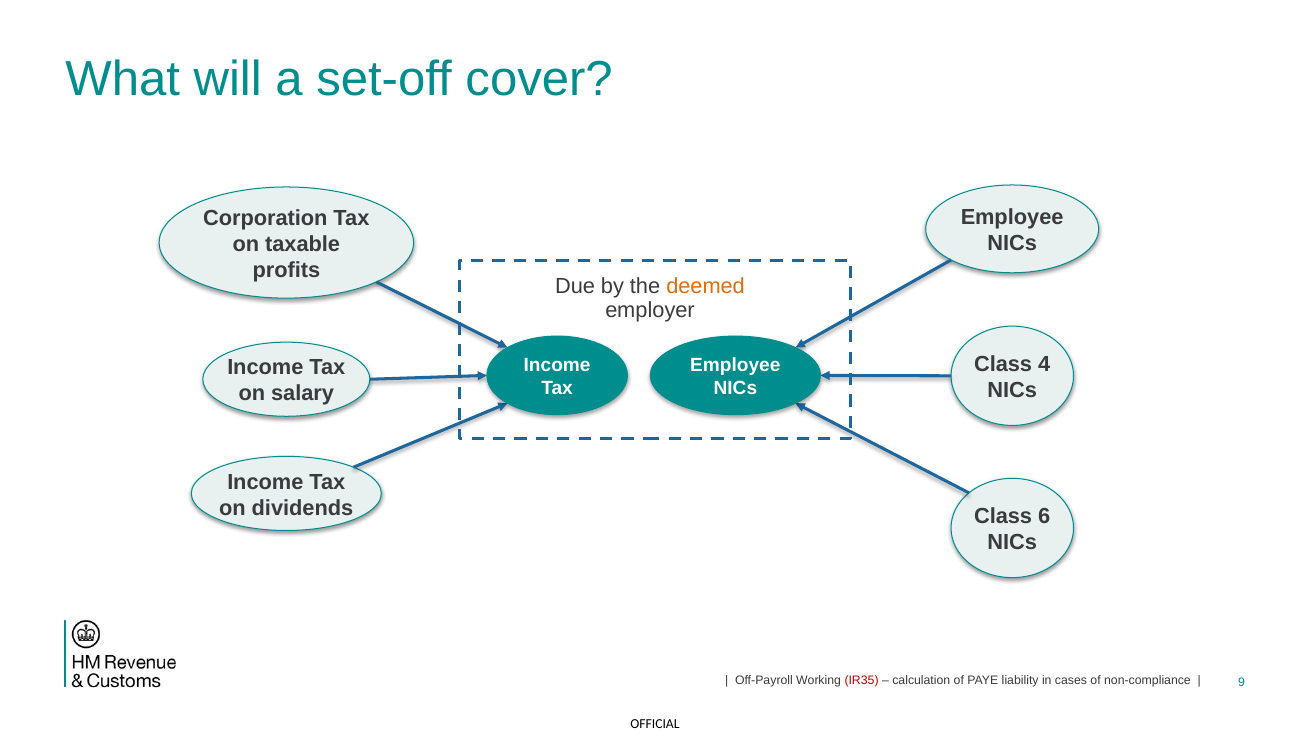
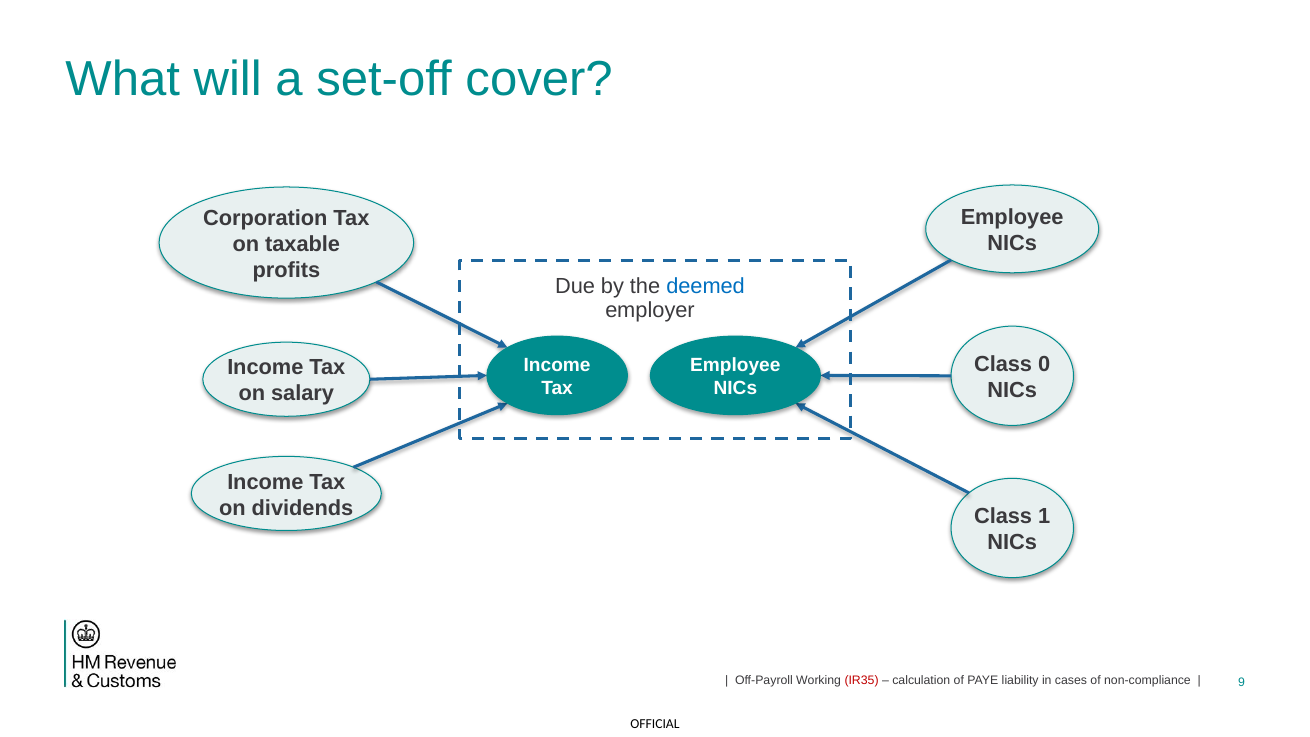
deemed colour: orange -> blue (706, 287)
4: 4 -> 0 (1044, 364)
6: 6 -> 1 (1044, 516)
